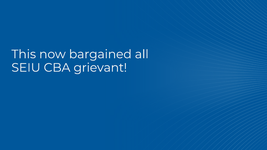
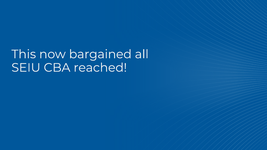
grievant: grievant -> reached (100, 68)
